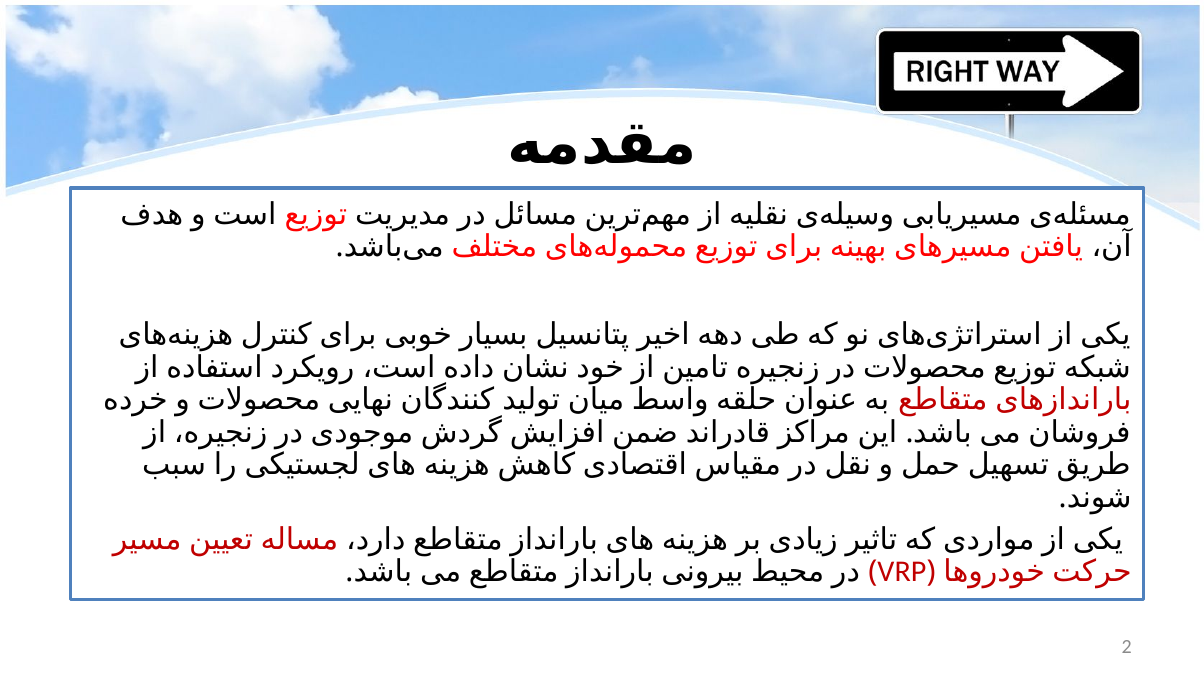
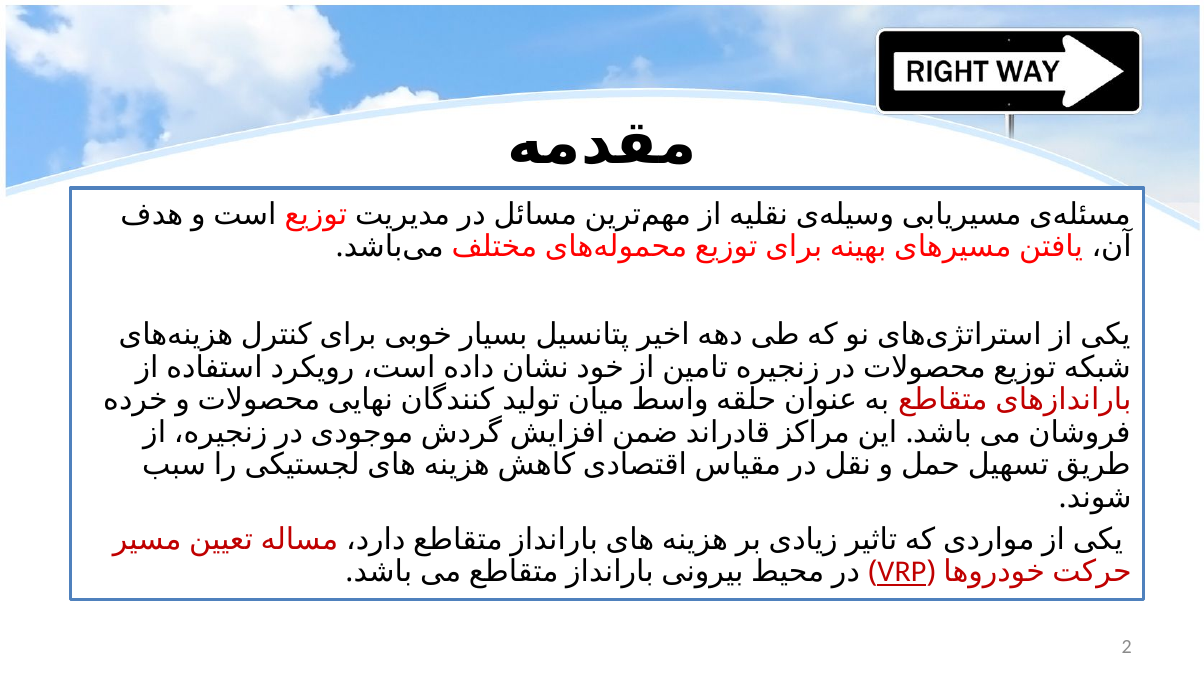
VRP underline: none -> present (902, 572)
